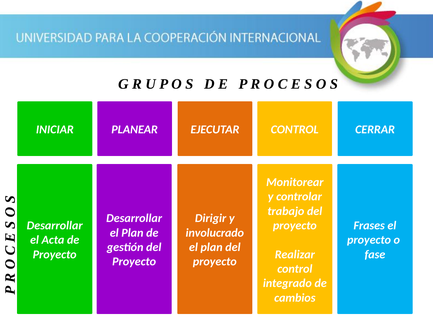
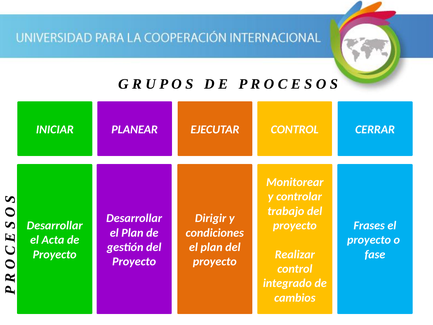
involucrado: involucrado -> condiciones (215, 233)
